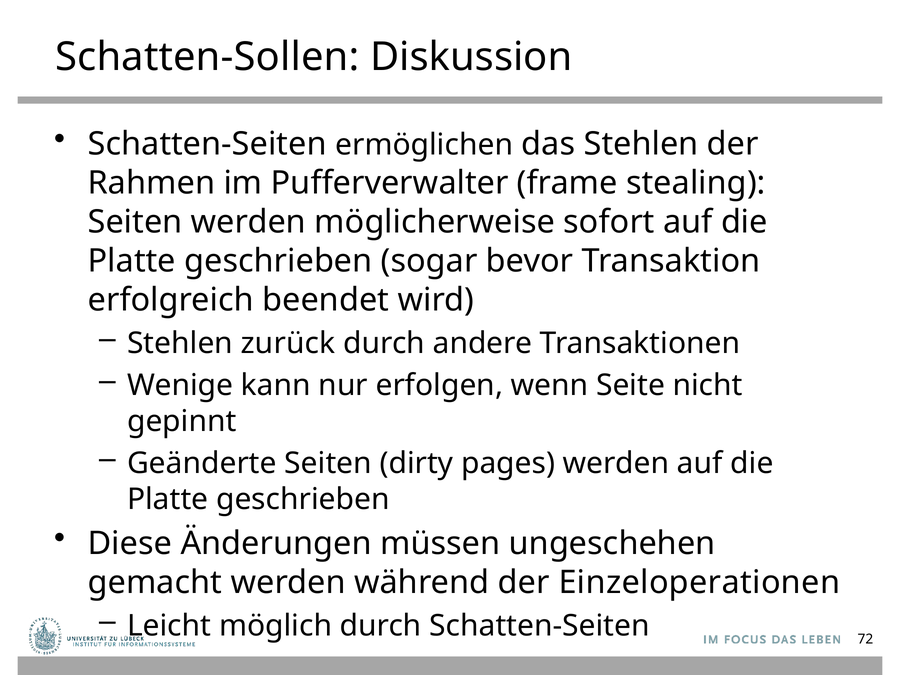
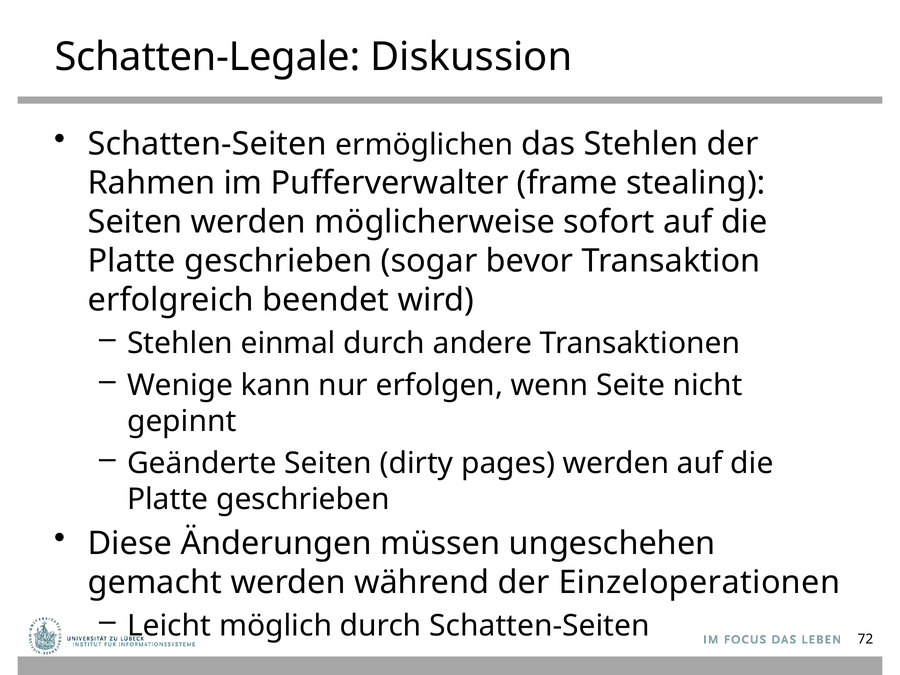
Schatten-Sollen: Schatten-Sollen -> Schatten-Legale (208, 57)
zurück: zurück -> einmal (288, 343)
